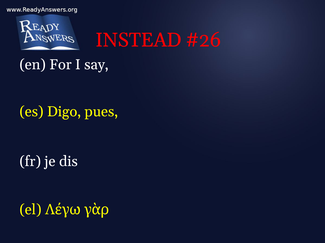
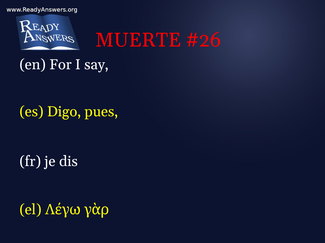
INSTEAD: INSTEAD -> MUERTE (138, 40)
